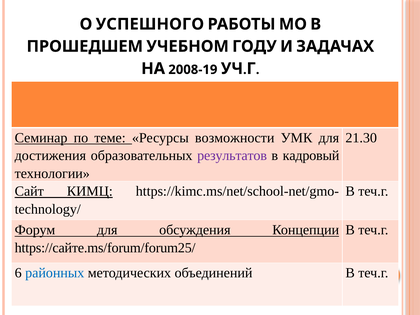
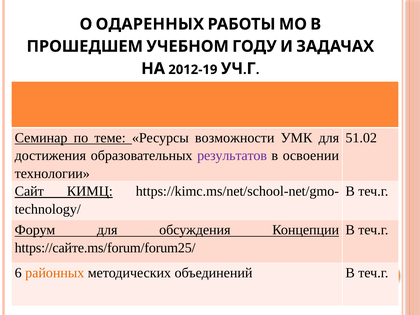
УСПЕШНОГО: УСПЕШНОГО -> ОДАРЕННЫХ (150, 24)
2008-19: 2008-19 -> 2012-19 (193, 70)
21.30: 21.30 -> 51.02 (361, 138)
кадровый: кадровый -> освоении (311, 156)
районных colour: blue -> orange (55, 273)
